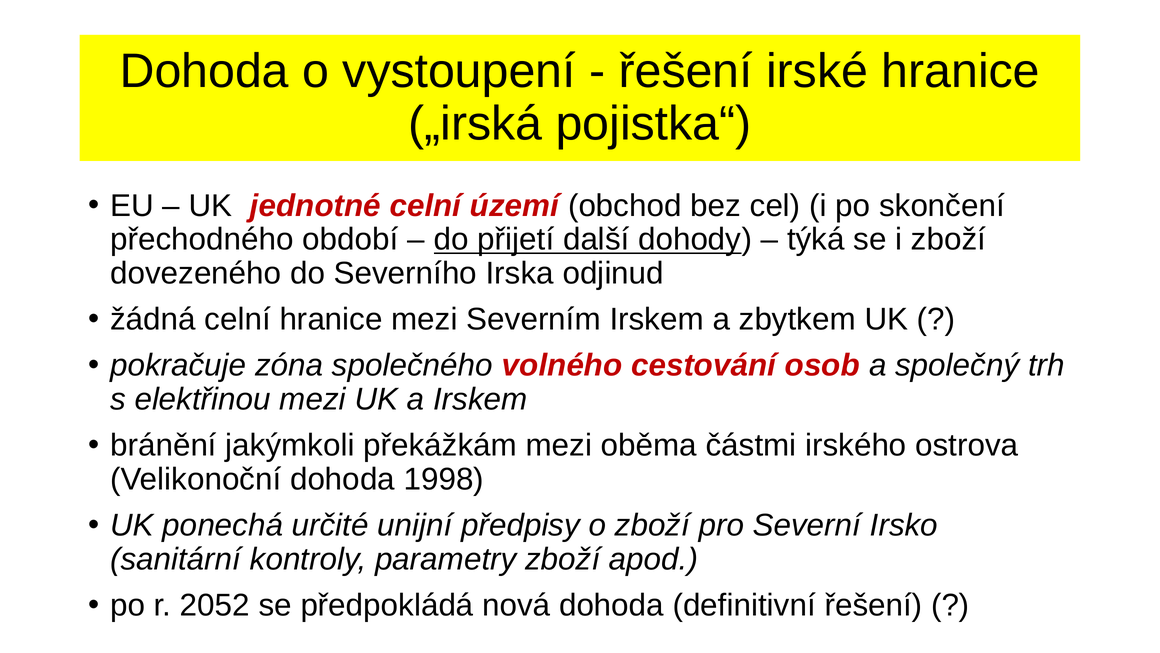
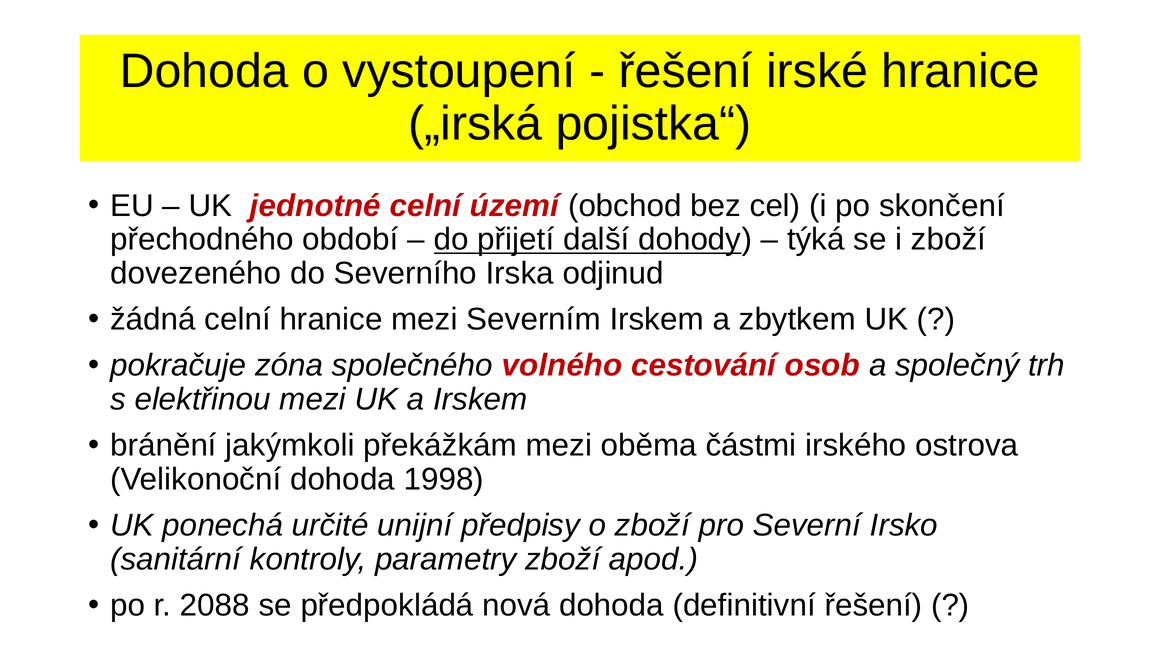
2052: 2052 -> 2088 (215, 605)
